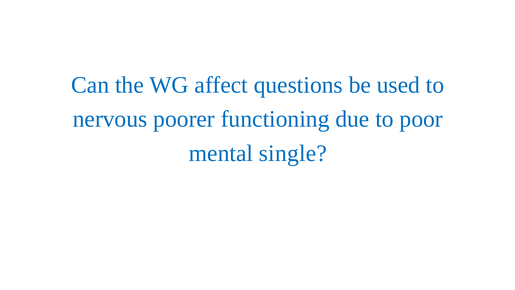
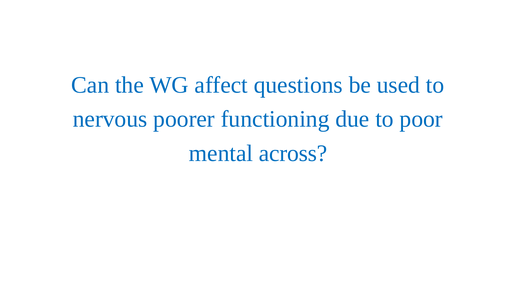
single: single -> across (293, 153)
